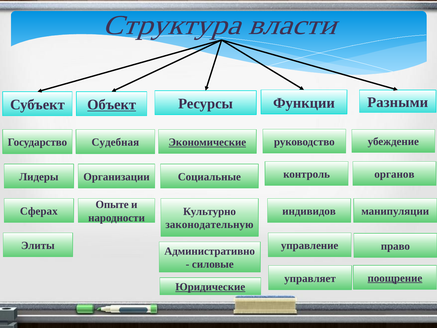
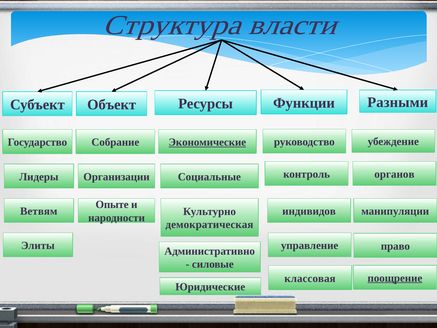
Объект underline: present -> none (112, 105)
Судебная: Судебная -> Собрание (115, 142)
Сферах: Сферах -> Ветвям (39, 211)
законодательную: законодательную -> демократическая (209, 225)
управляет: управляет -> классовая (310, 278)
Юридические underline: present -> none (210, 287)
